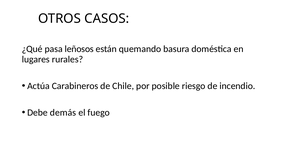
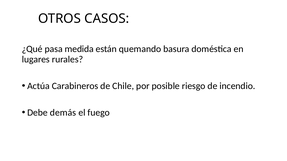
leñosos: leñosos -> medida (79, 49)
